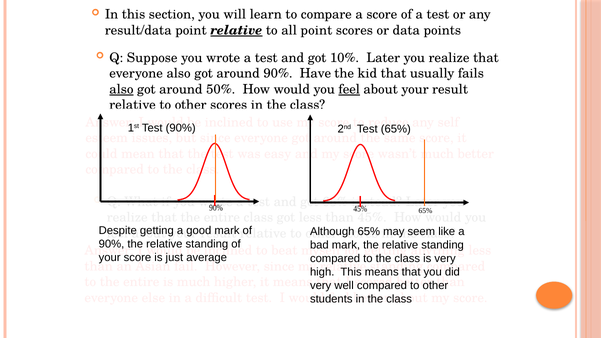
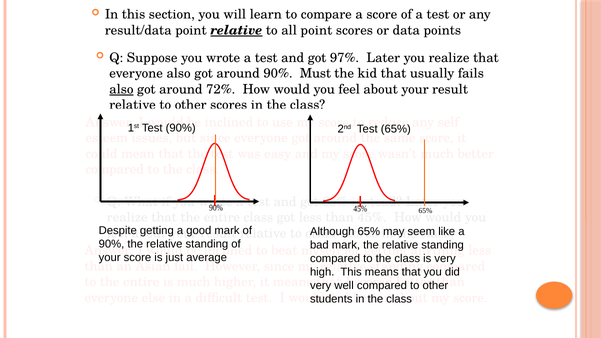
10%: 10% -> 97% (345, 58)
Have: Have -> Must (315, 74)
50%: 50% -> 72% (221, 89)
feel underline: present -> none (349, 89)
